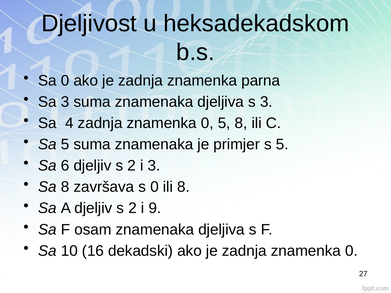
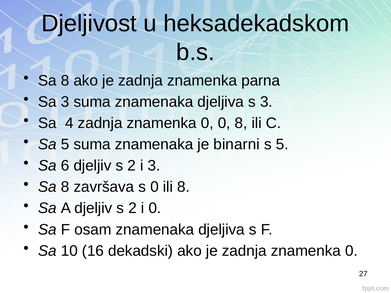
0: 0 -> 8 (65, 81)
0 5: 5 -> 0 (224, 123)
primjer: primjer -> binarni (237, 144)
i 9: 9 -> 0 (155, 208)
